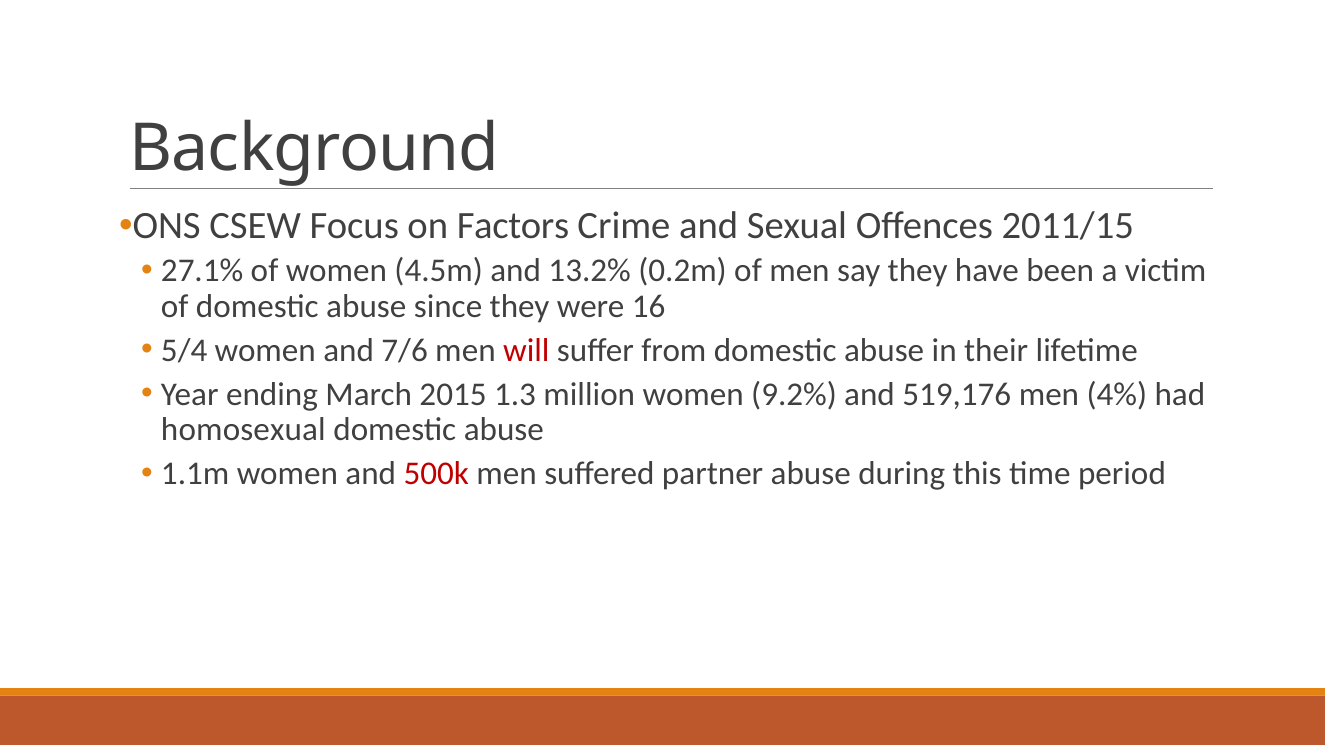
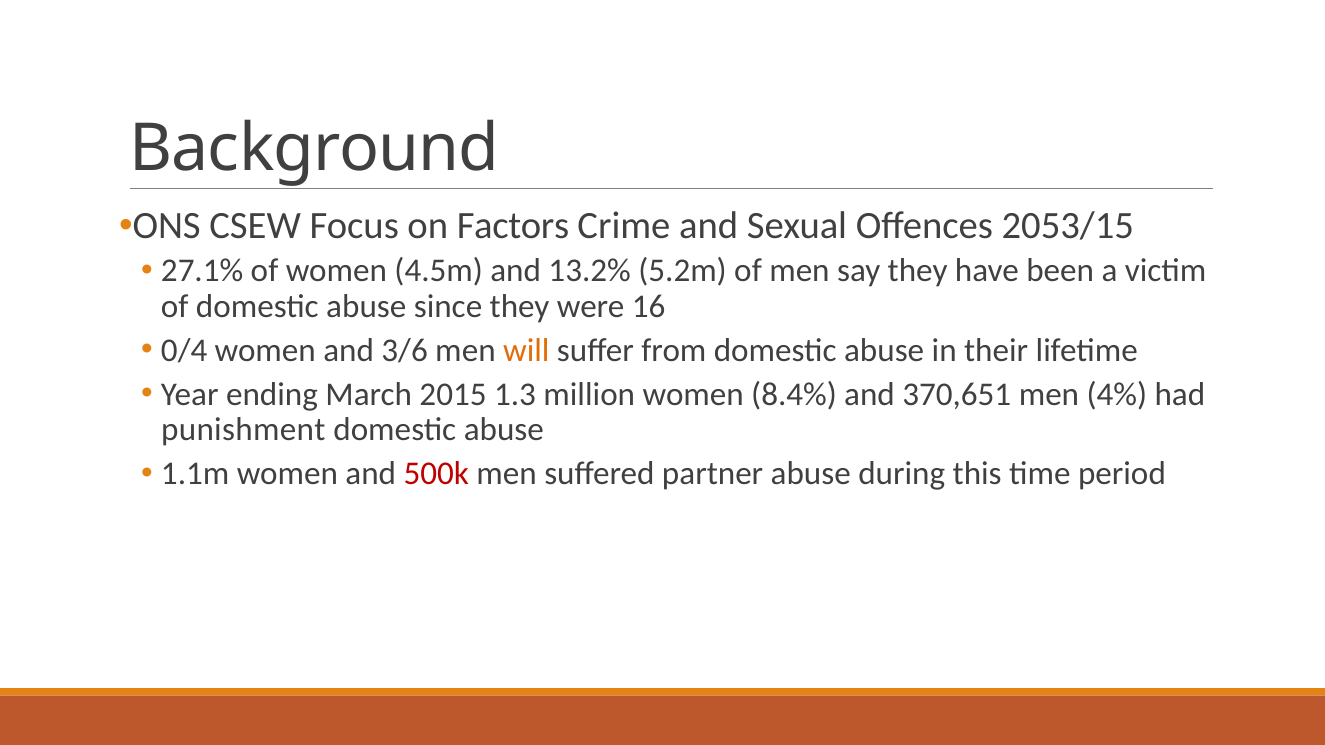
2011/15: 2011/15 -> 2053/15 (1068, 226)
0.2m: 0.2m -> 5.2m (683, 271)
5/4: 5/4 -> 0/4 (184, 350)
7/6: 7/6 -> 3/6 (405, 350)
will colour: red -> orange (526, 350)
9.2%: 9.2% -> 8.4% (794, 394)
519,176: 519,176 -> 370,651 (957, 394)
homosexual: homosexual -> punishment (243, 430)
